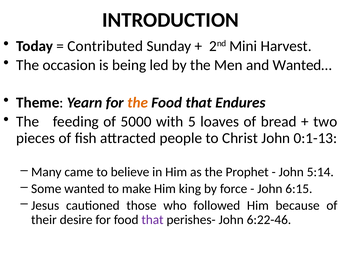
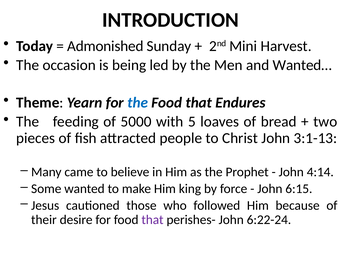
Contributed: Contributed -> Admonished (105, 46)
the colour: orange -> blue (138, 102)
0:1-13: 0:1-13 -> 3:1-13 (315, 138)
5:14: 5:14 -> 4:14 (320, 172)
6:22-46: 6:22-46 -> 6:22-24 (269, 220)
